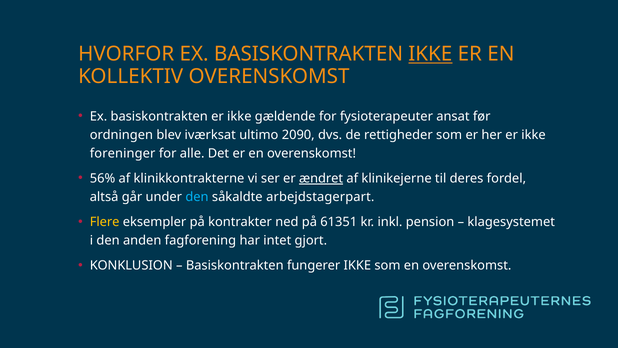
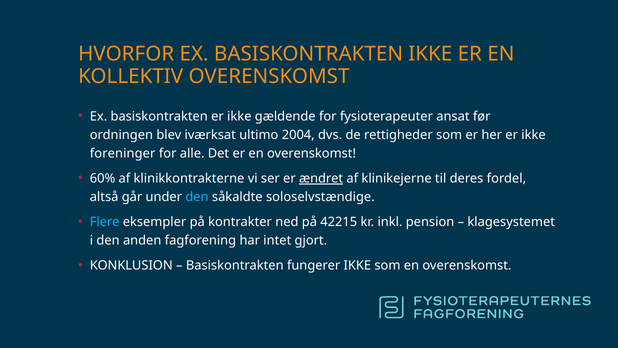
IKKE underline: present -> none (430, 54)
2090: 2090 -> 2004 (298, 135)
56%: 56% -> 60% (103, 178)
arbejdstagerpart: arbejdstagerpart -> soloselvstændige (320, 197)
Flere colour: yellow -> light blue (105, 222)
61351: 61351 -> 42215 (339, 222)
